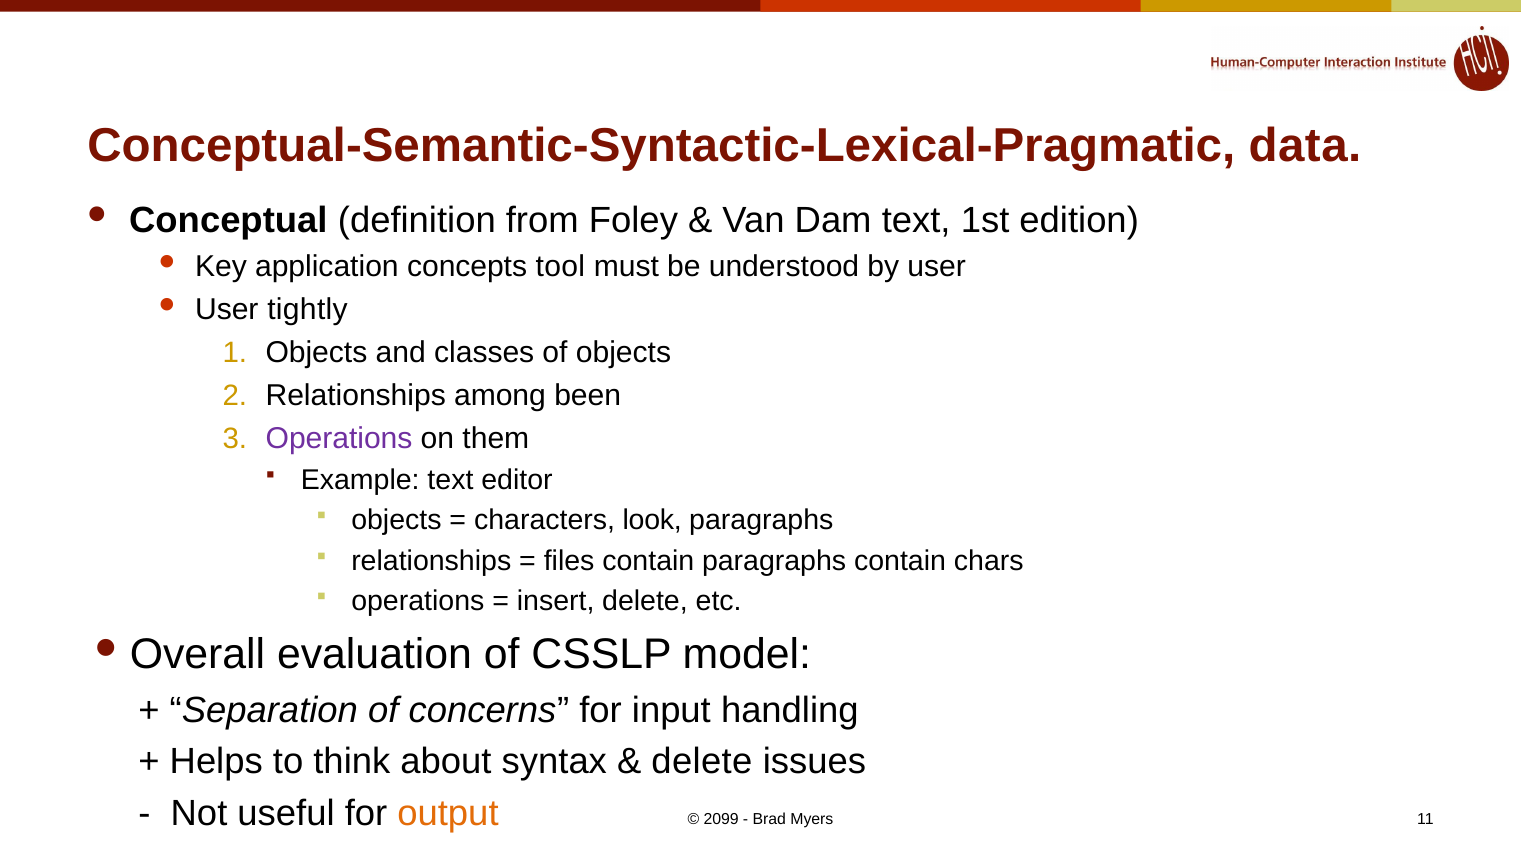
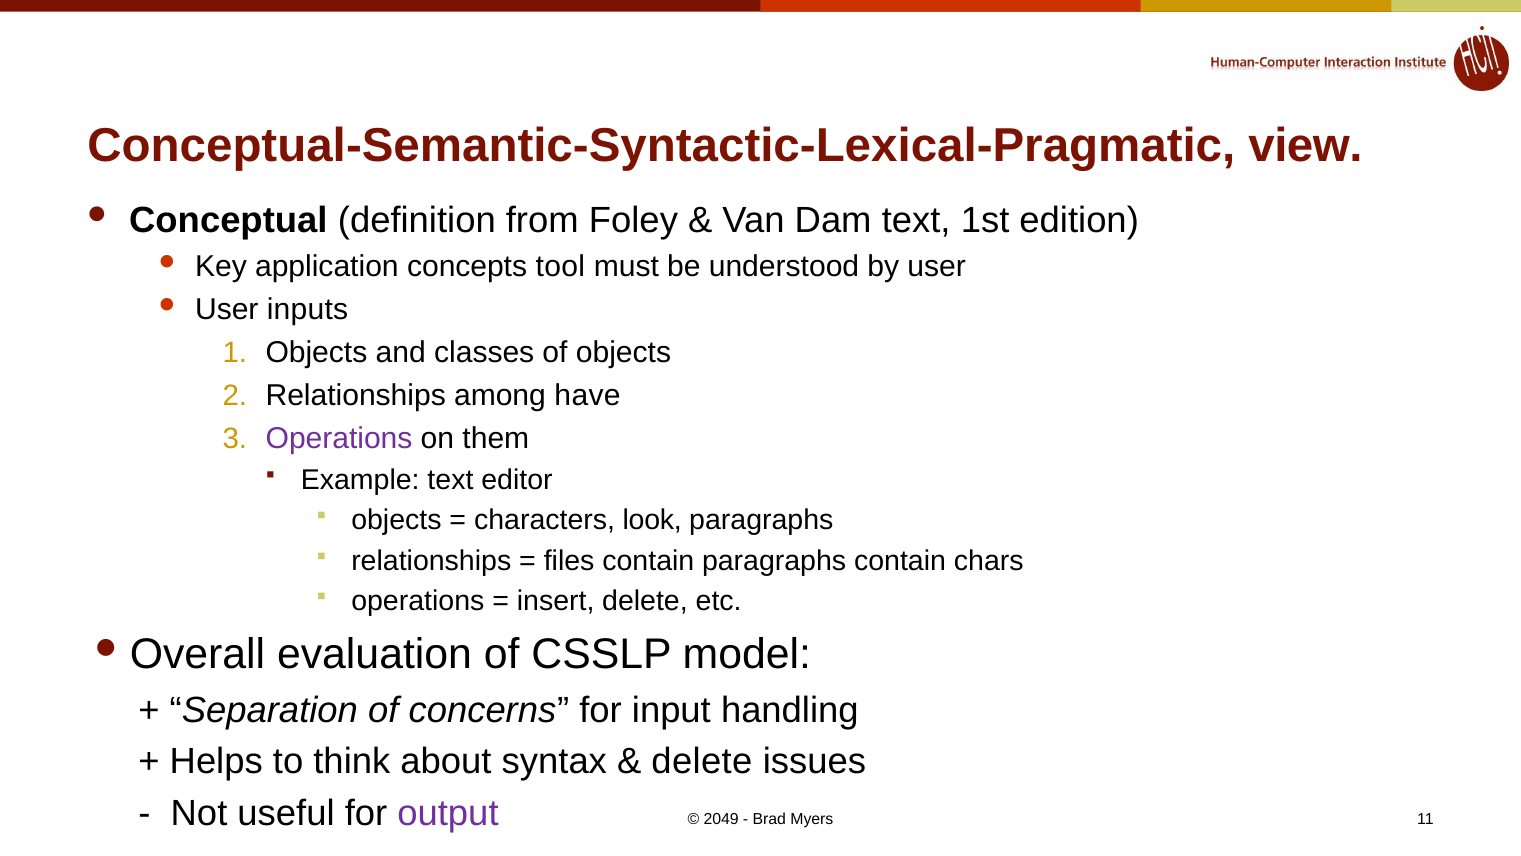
data: data -> view (1305, 146)
tightly: tightly -> inputs (308, 310)
been: been -> have (588, 395)
output colour: orange -> purple (448, 813)
2099: 2099 -> 2049 (721, 819)
